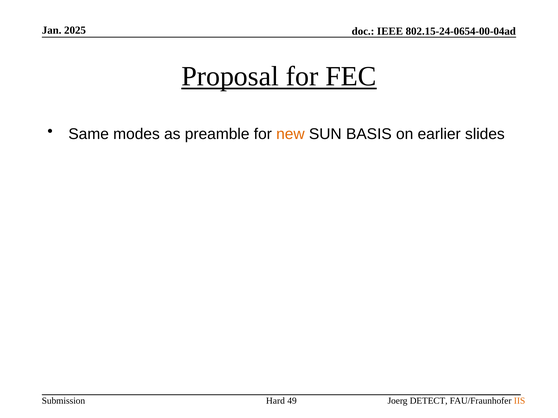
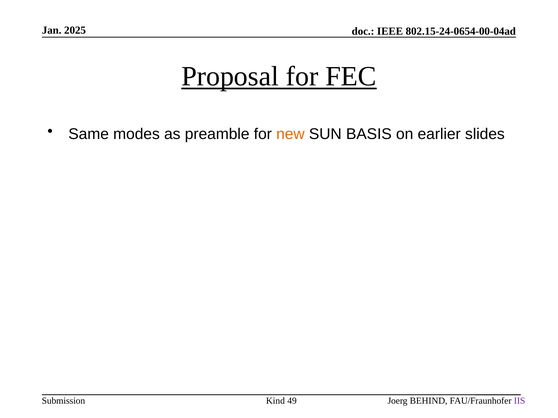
DETECT: DETECT -> BEHIND (429, 401)
IIS colour: orange -> purple (520, 401)
Hard: Hard -> Kind (275, 401)
